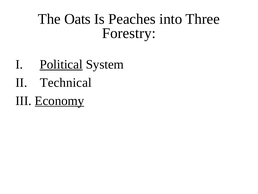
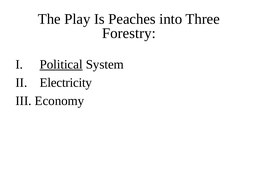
Oats: Oats -> Play (77, 19)
Technical: Technical -> Electricity (66, 82)
Economy underline: present -> none (59, 100)
